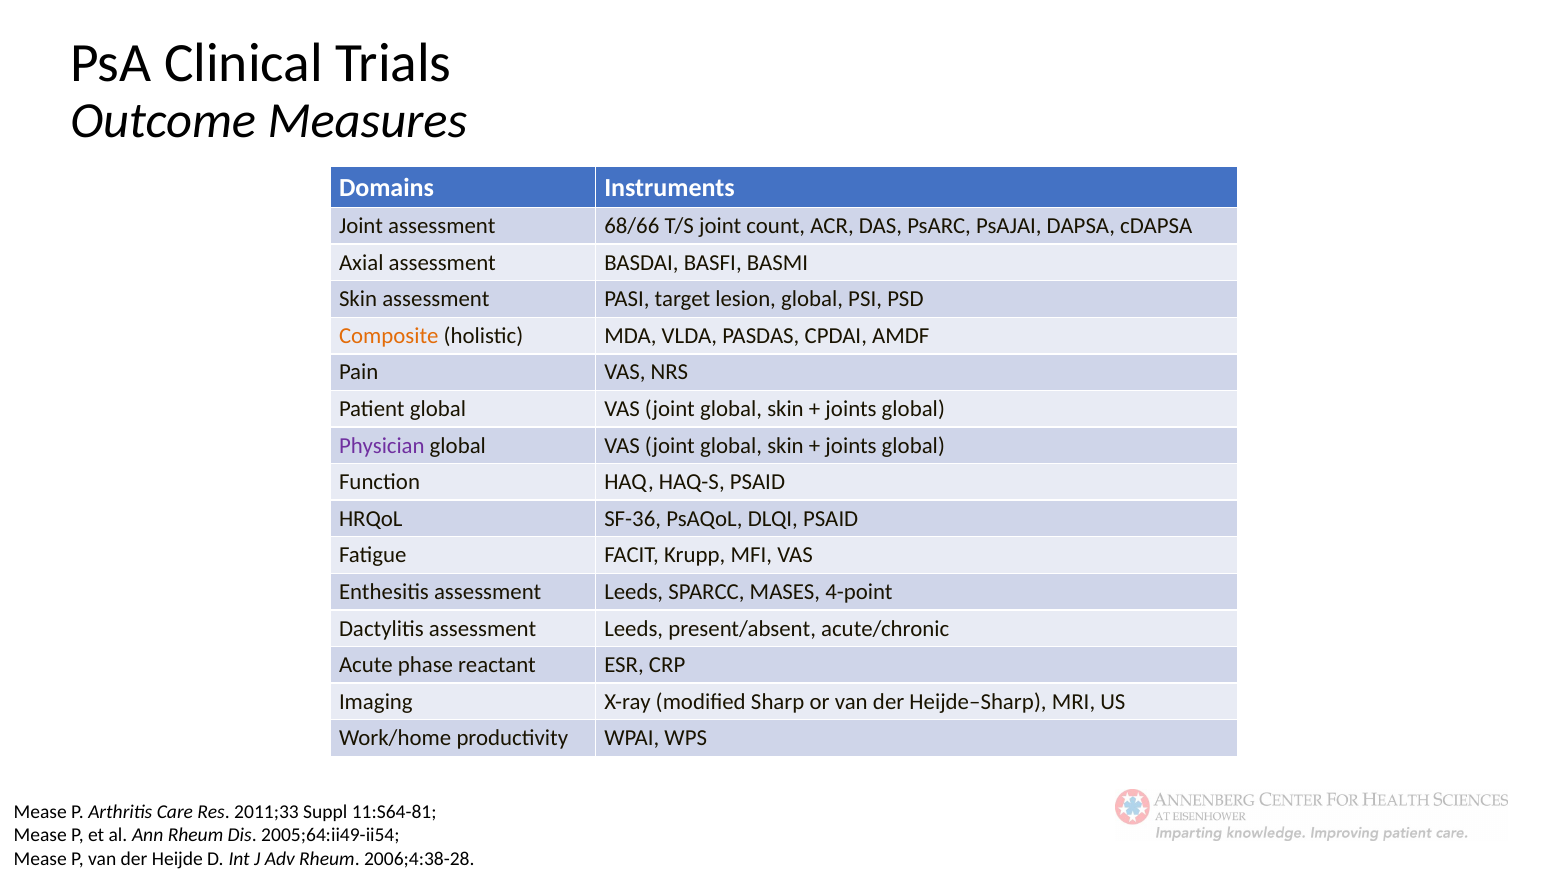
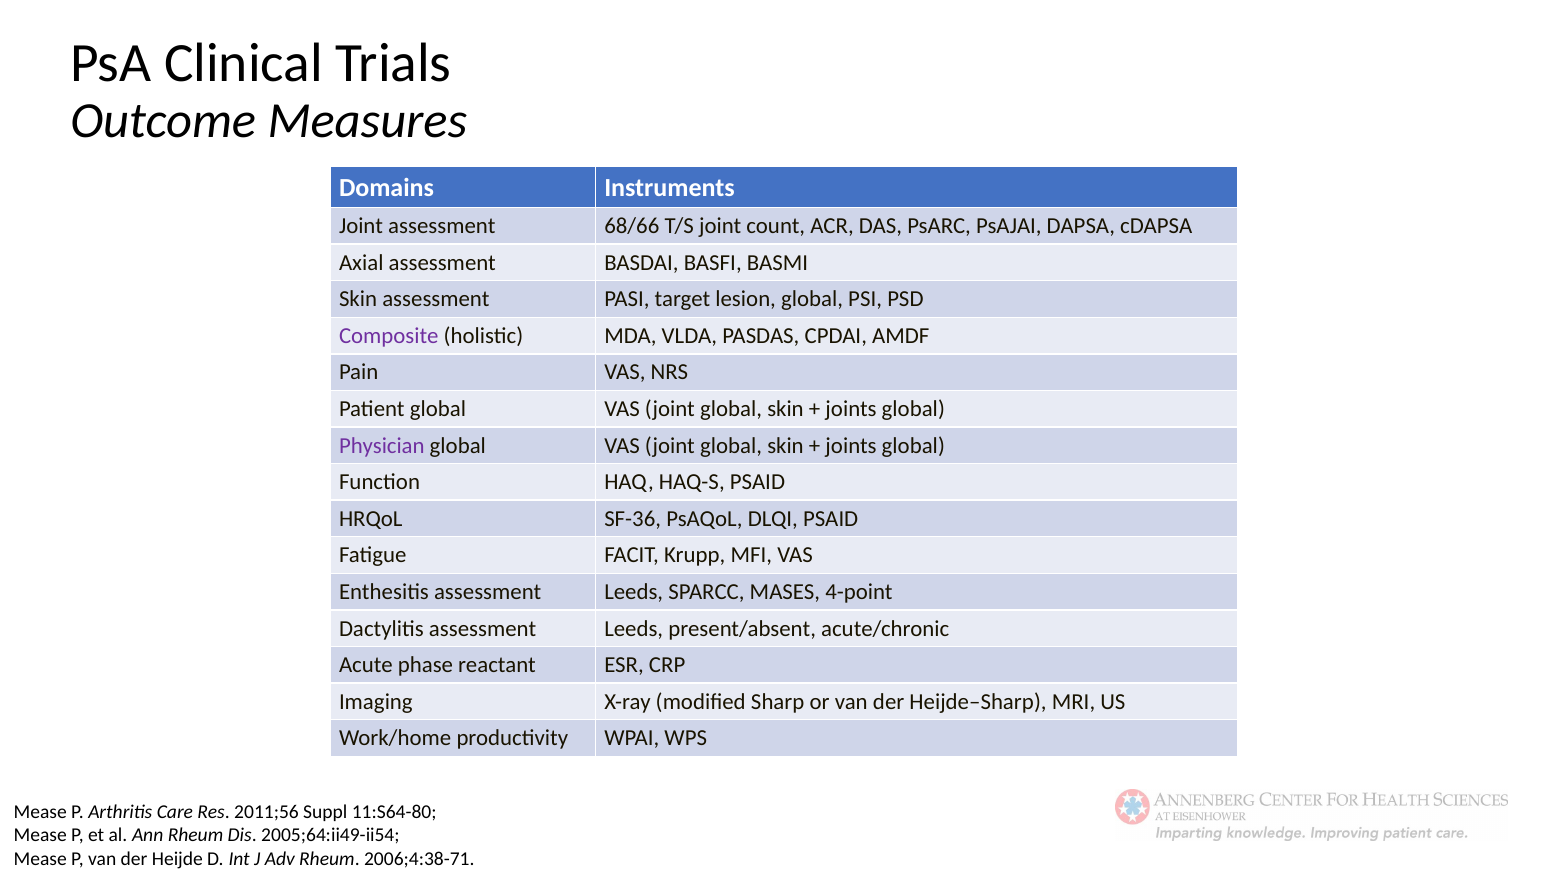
Composite colour: orange -> purple (389, 336)
2011;33: 2011;33 -> 2011;56 (267, 812)
11:S64-81: 11:S64-81 -> 11:S64-80 (394, 812)
2006;4:38-28: 2006;4:38-28 -> 2006;4:38-71 (419, 859)
